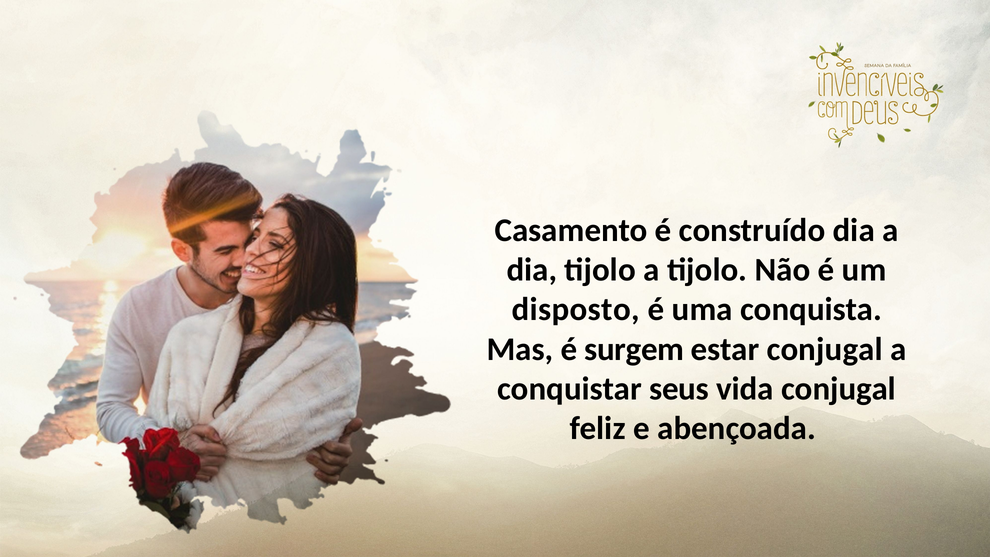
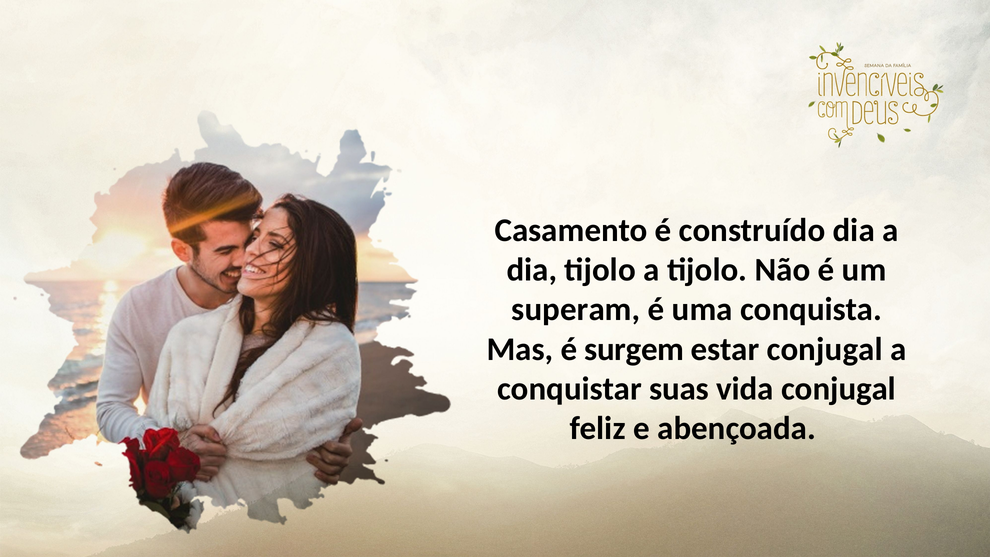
disposto: disposto -> superam (576, 309)
seus: seus -> suas (679, 389)
